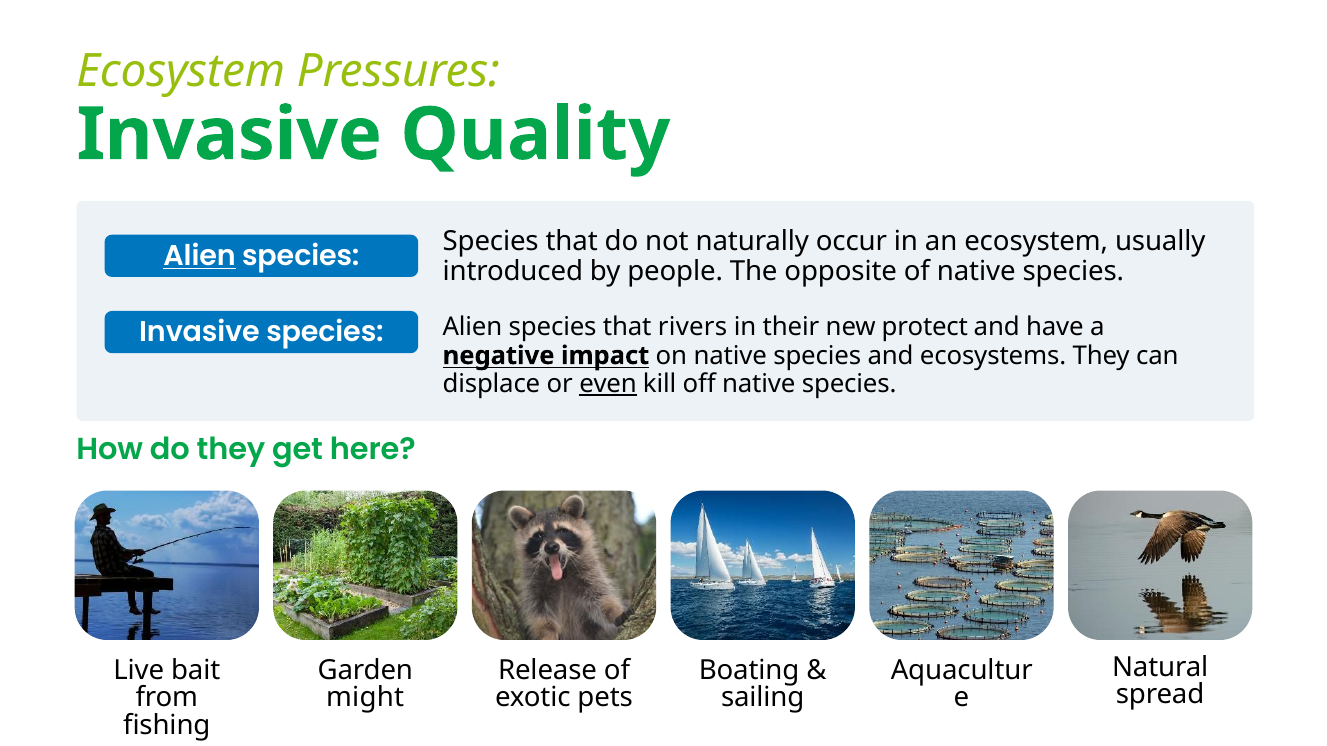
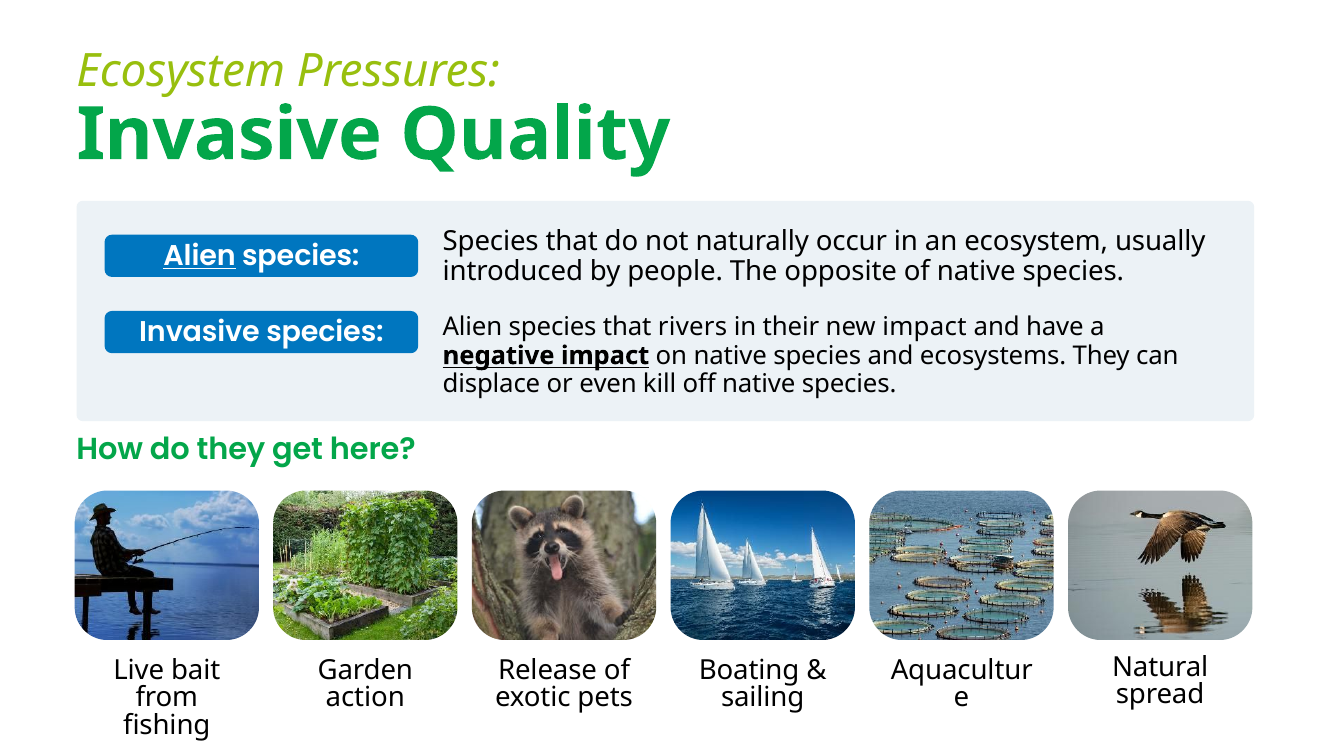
new protect: protect -> impact (925, 327)
even underline: present -> none (608, 384)
might: might -> action (365, 698)
